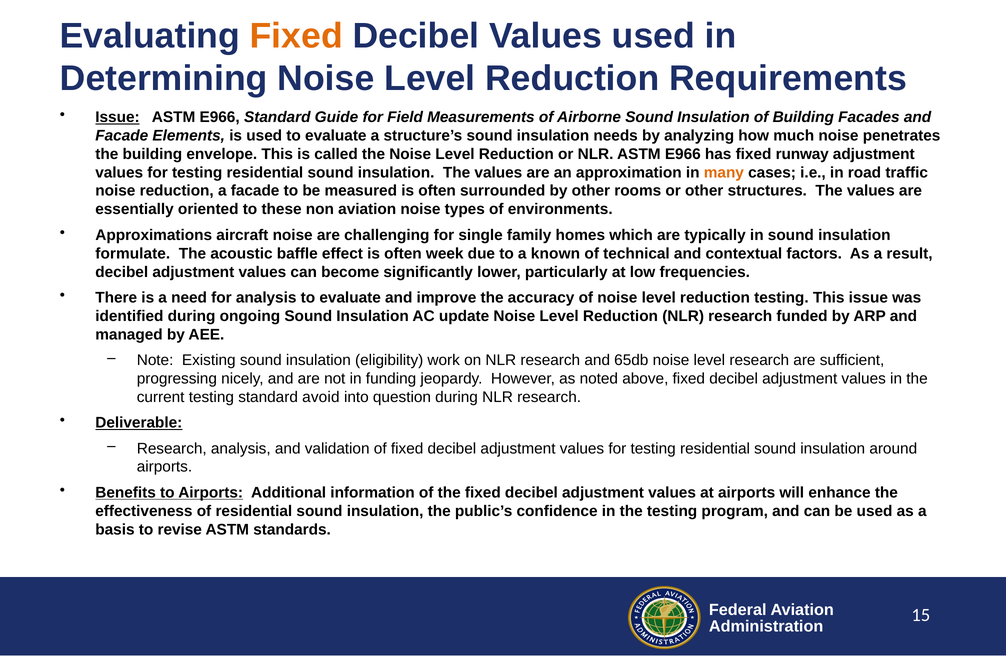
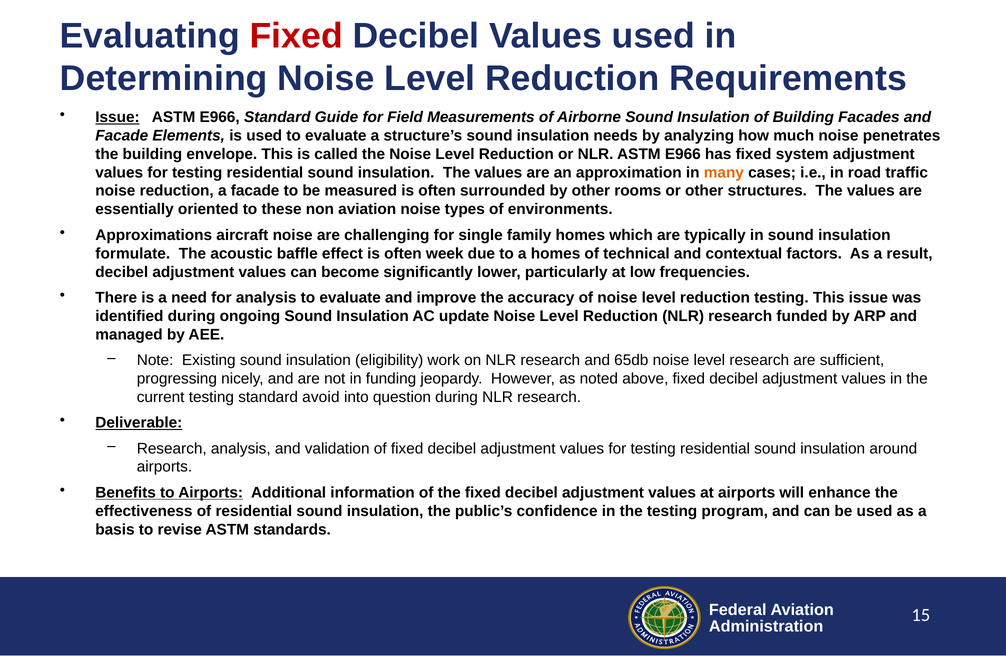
Fixed colour: orange -> red (296, 36)
runway: runway -> system (802, 154)
a known: known -> homes (556, 254)
